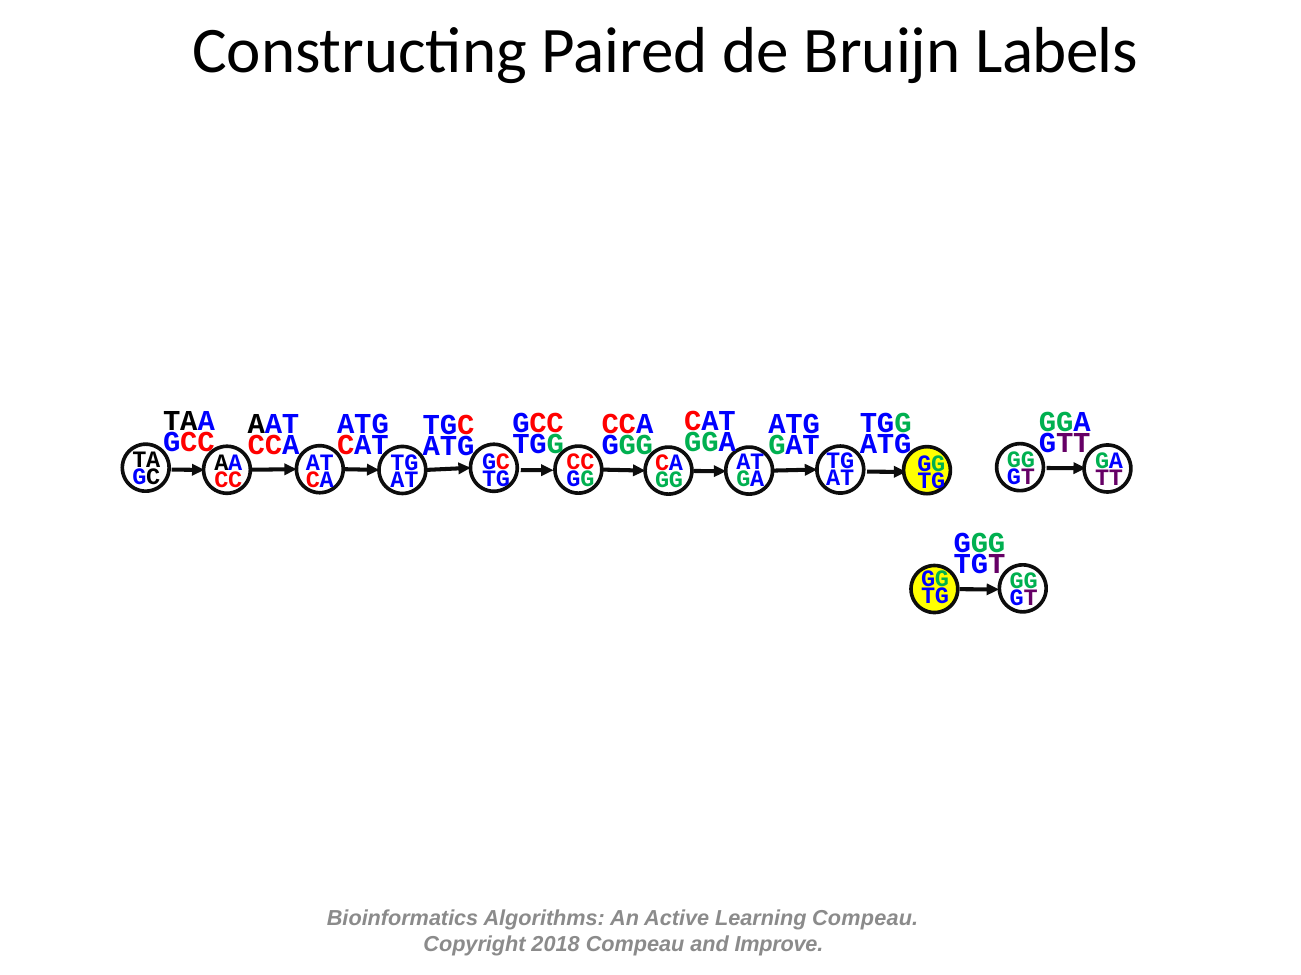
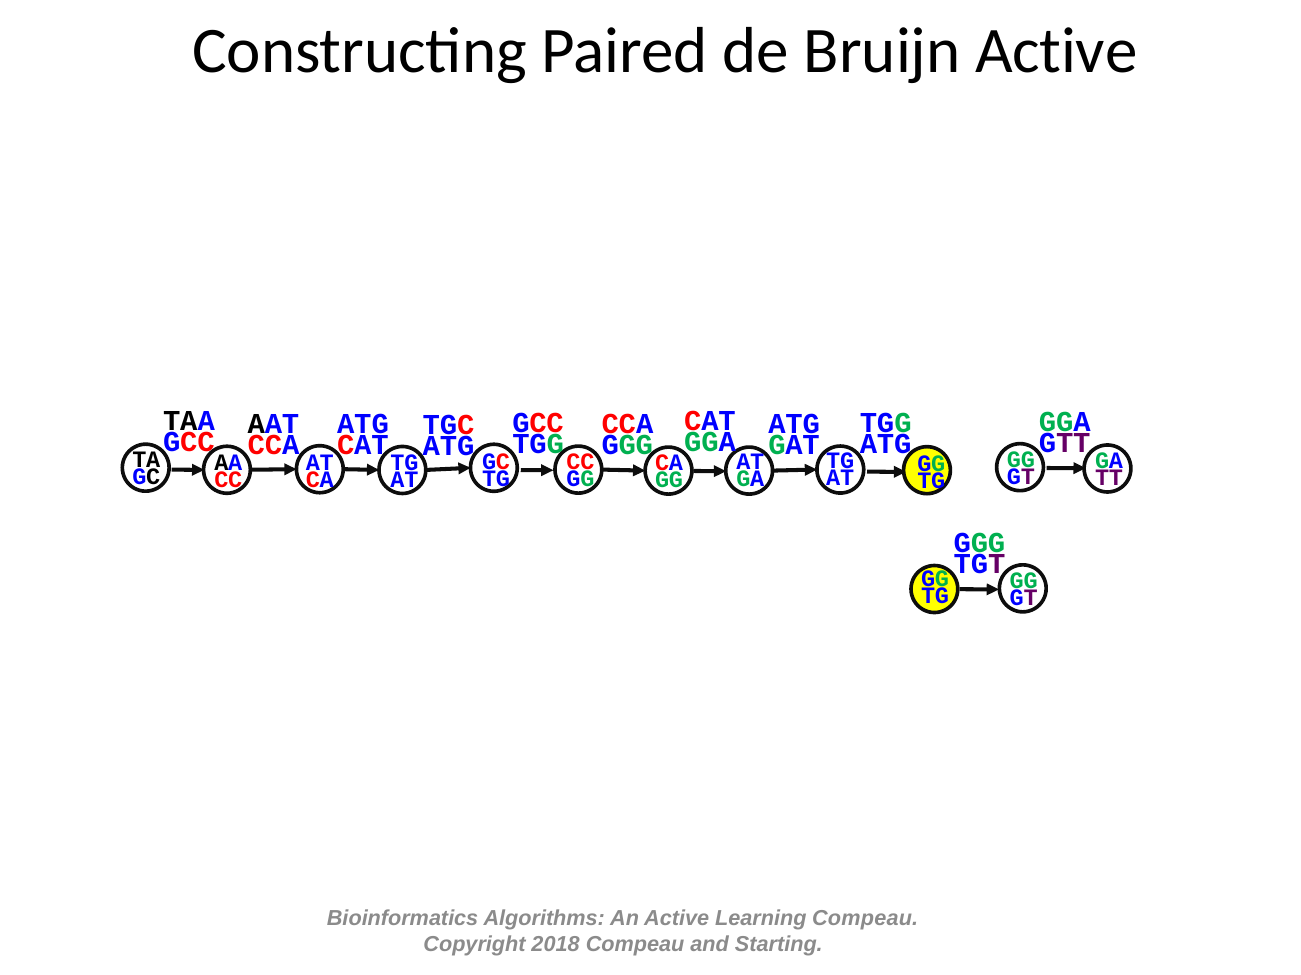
Bruijn Labels: Labels -> Active (1056, 51)
Improve: Improve -> Starting (779, 945)
